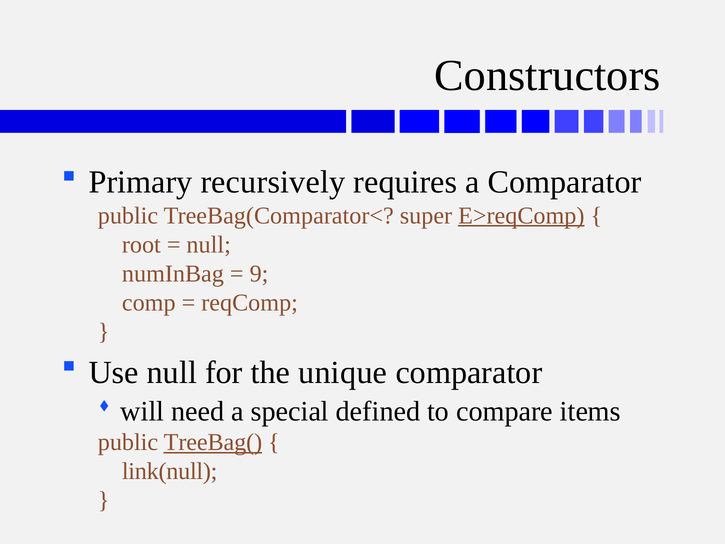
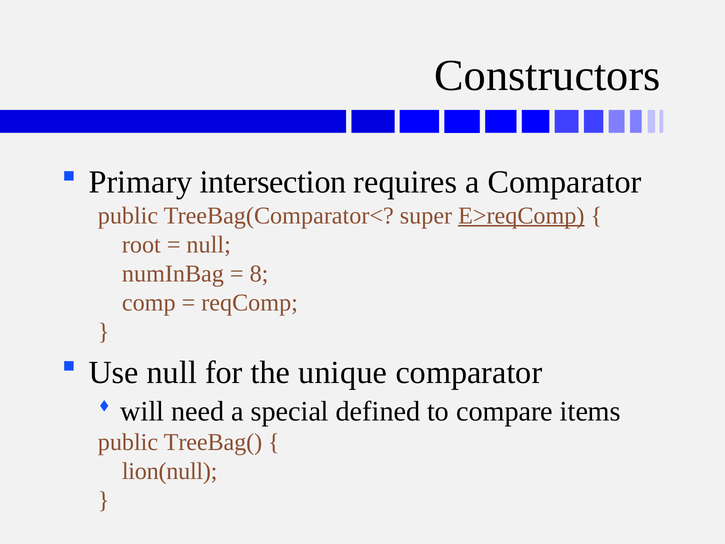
recursively: recursively -> intersection (273, 182)
9: 9 -> 8 (259, 273)
TreeBag( underline: present -> none (213, 442)
link(null: link(null -> lion(null (170, 471)
